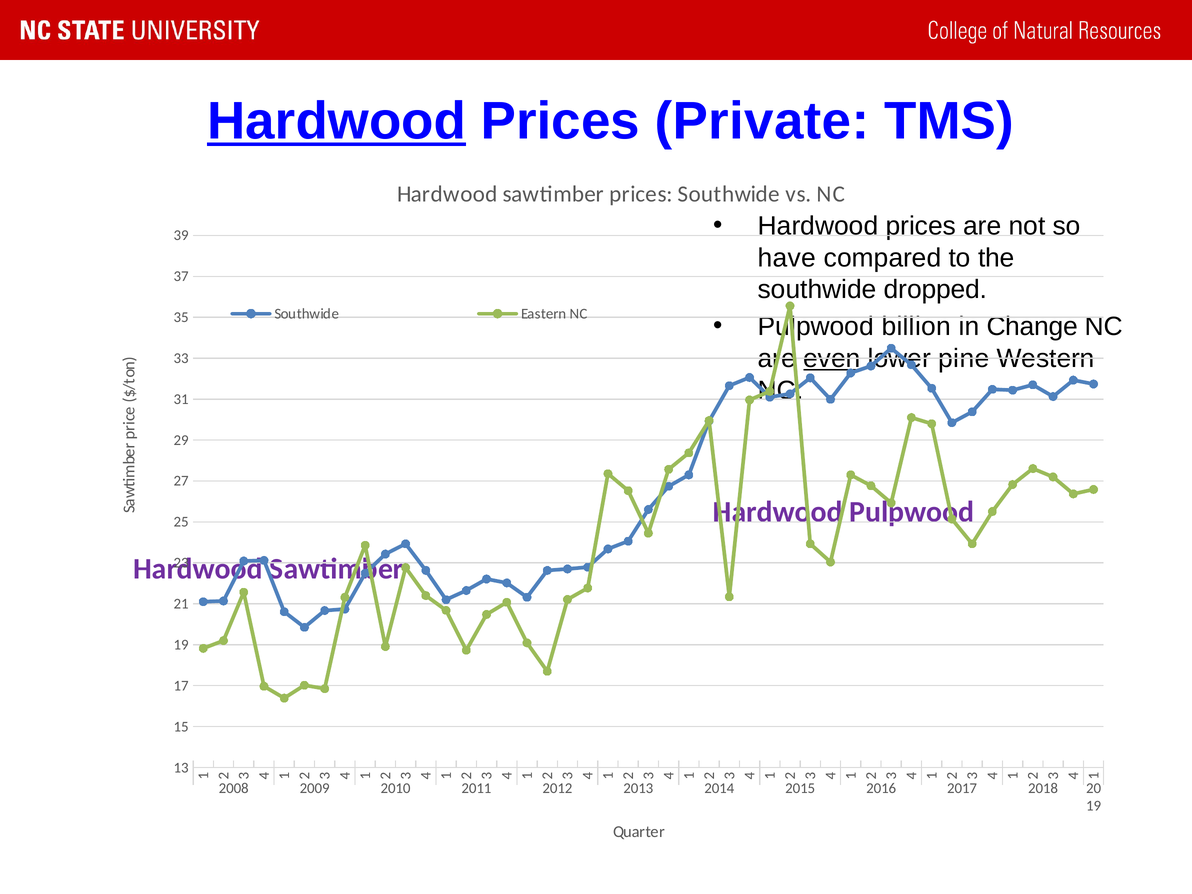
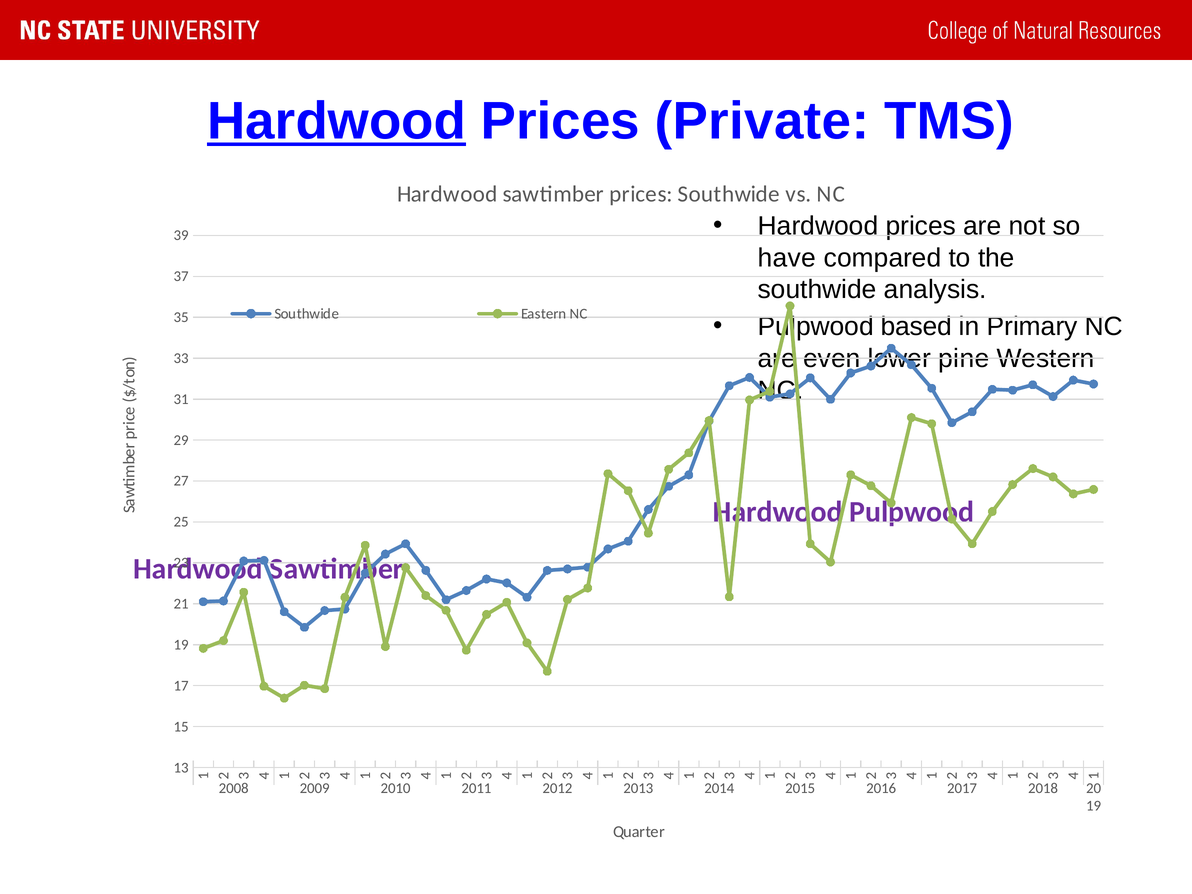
dropped: dropped -> analysis (935, 290)
billion: billion -> based (916, 327)
Change: Change -> Primary (1032, 327)
even underline: present -> none (832, 359)
